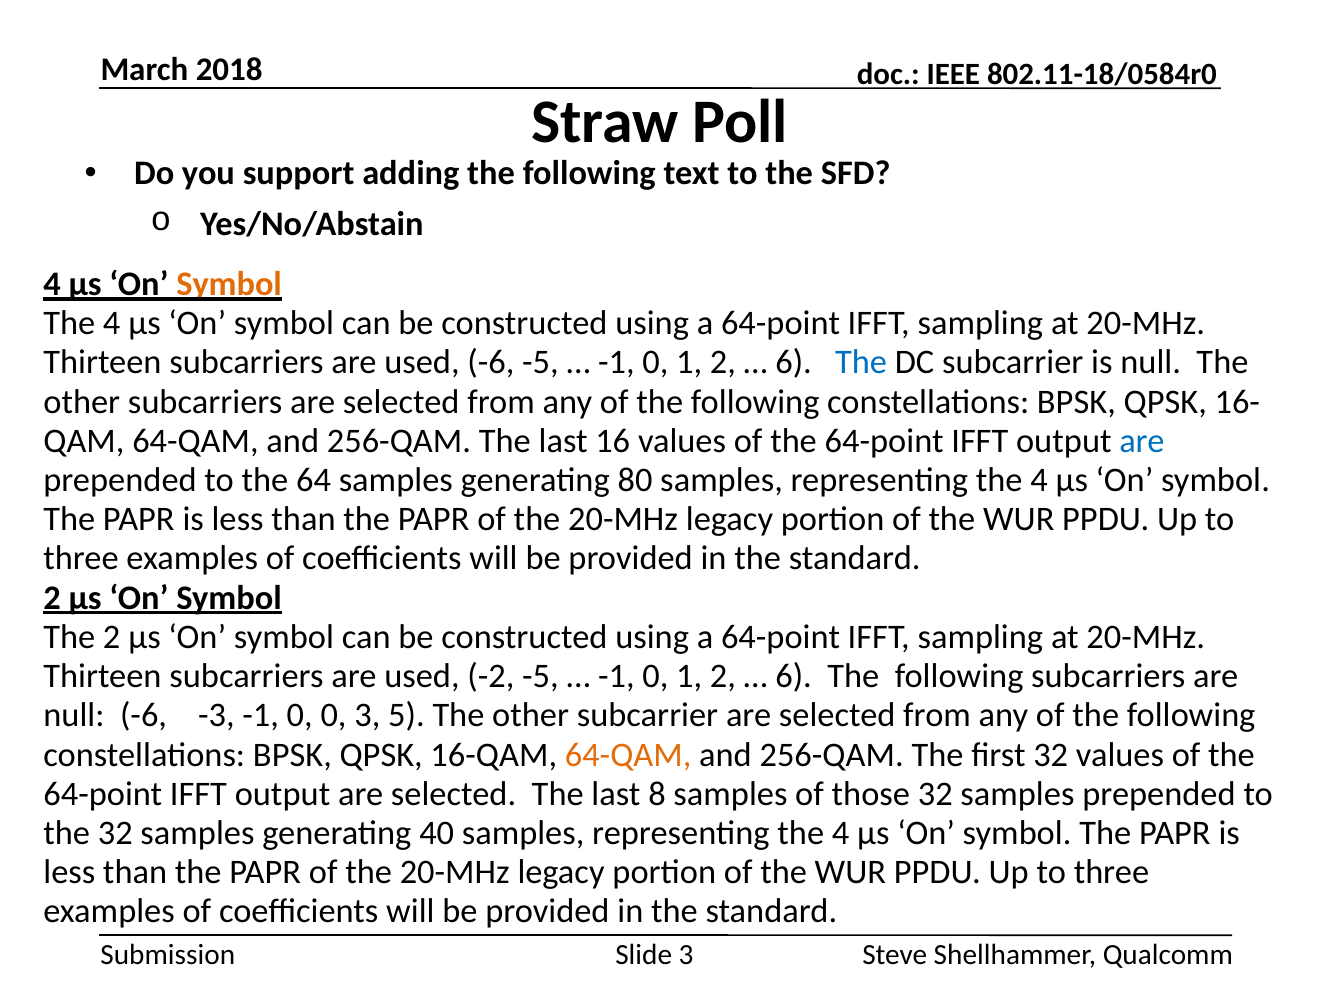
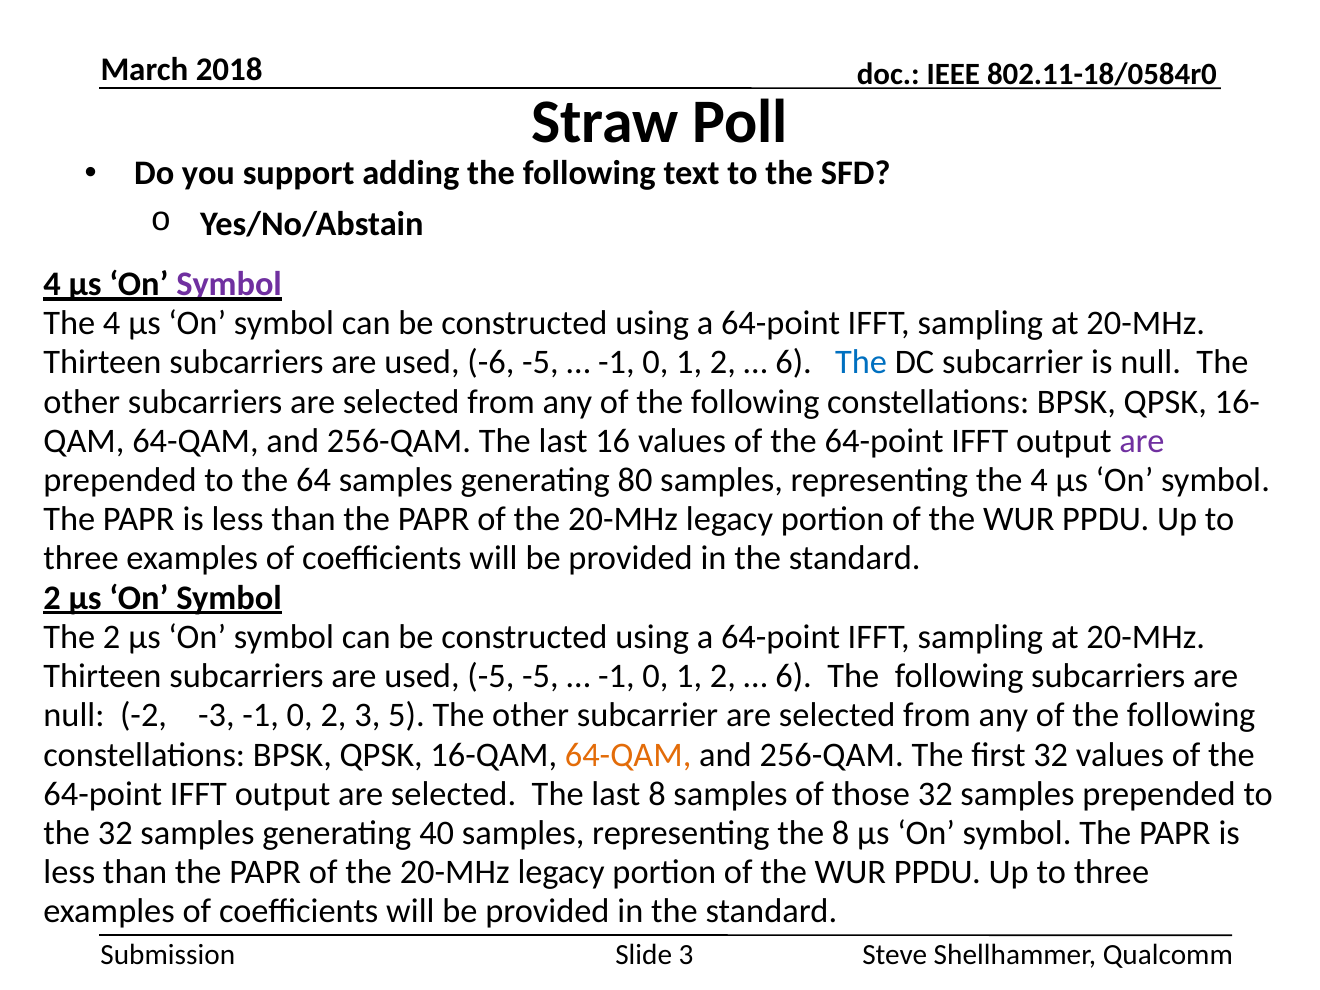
Symbol colour: orange -> purple (229, 284)
are colour: blue -> purple (1142, 441)
used -2: -2 -> -5 (491, 676)
null -6: -6 -> -2 (144, 716)
0 0: 0 -> 2 (334, 716)
4: 4 -> 8 (841, 833)
